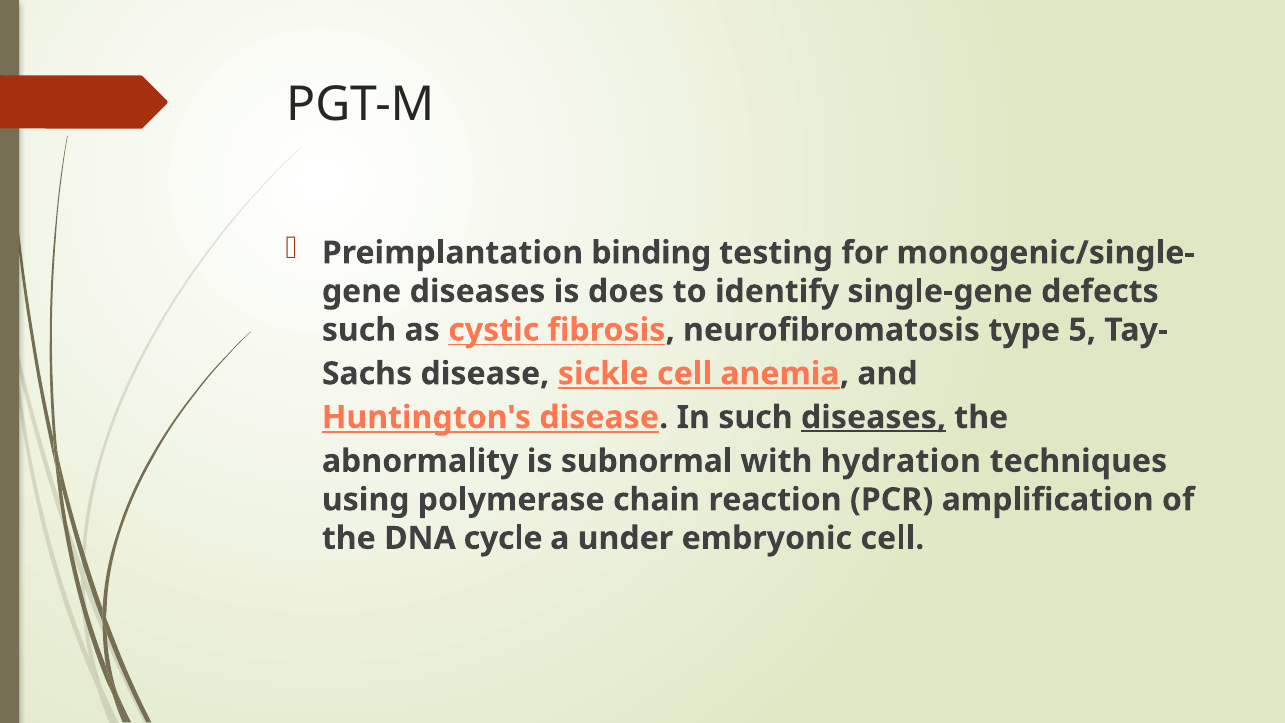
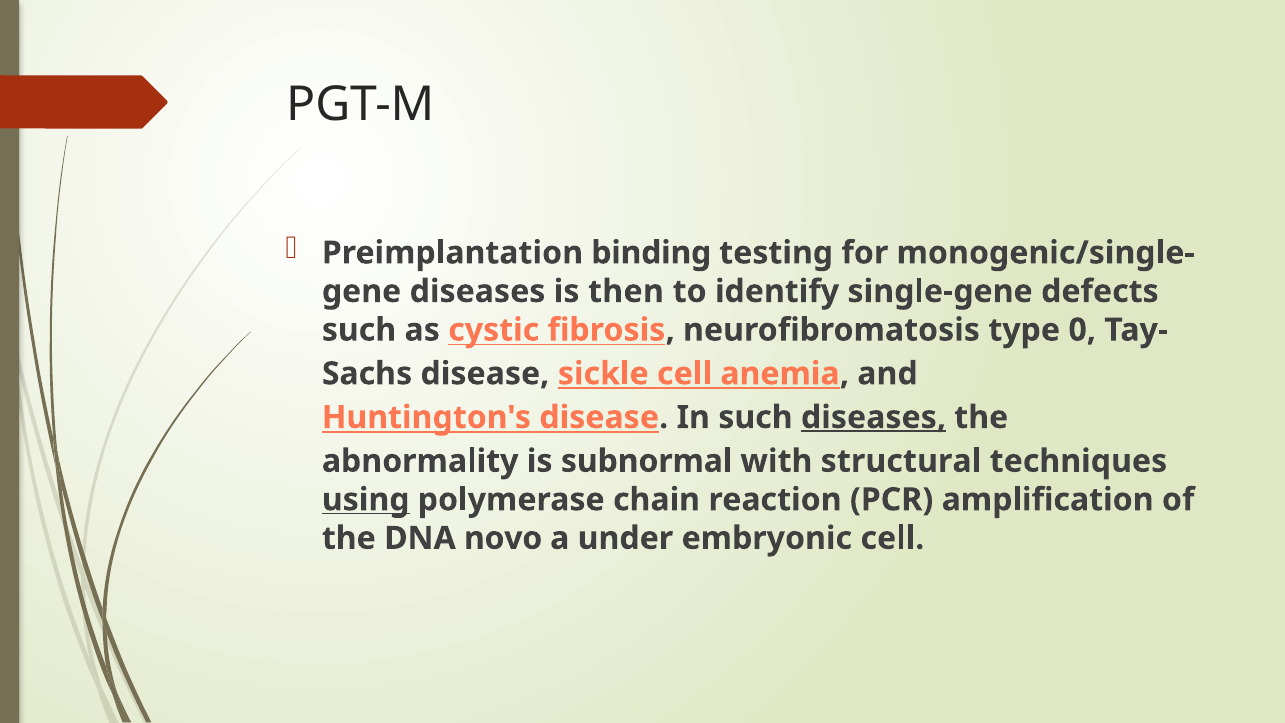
does: does -> then (626, 291)
5: 5 -> 0 (1082, 330)
hydration: hydration -> structural (901, 461)
using underline: none -> present (366, 500)
cycle: cycle -> novo (503, 538)
